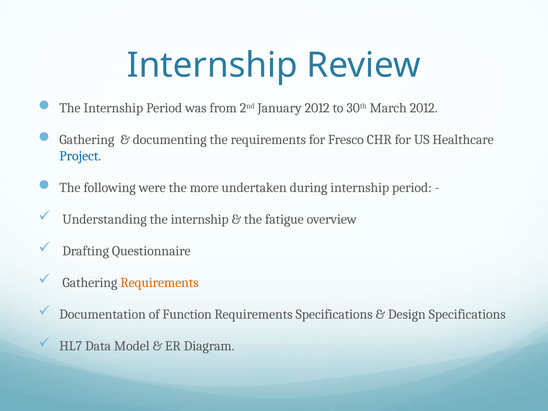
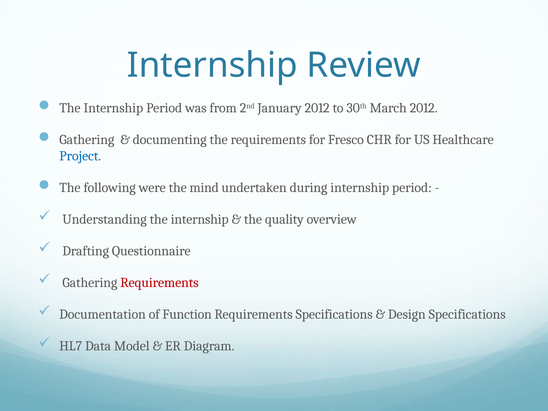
more: more -> mind (204, 188)
fatigue: fatigue -> quality (284, 219)
Requirements colour: orange -> red (159, 283)
